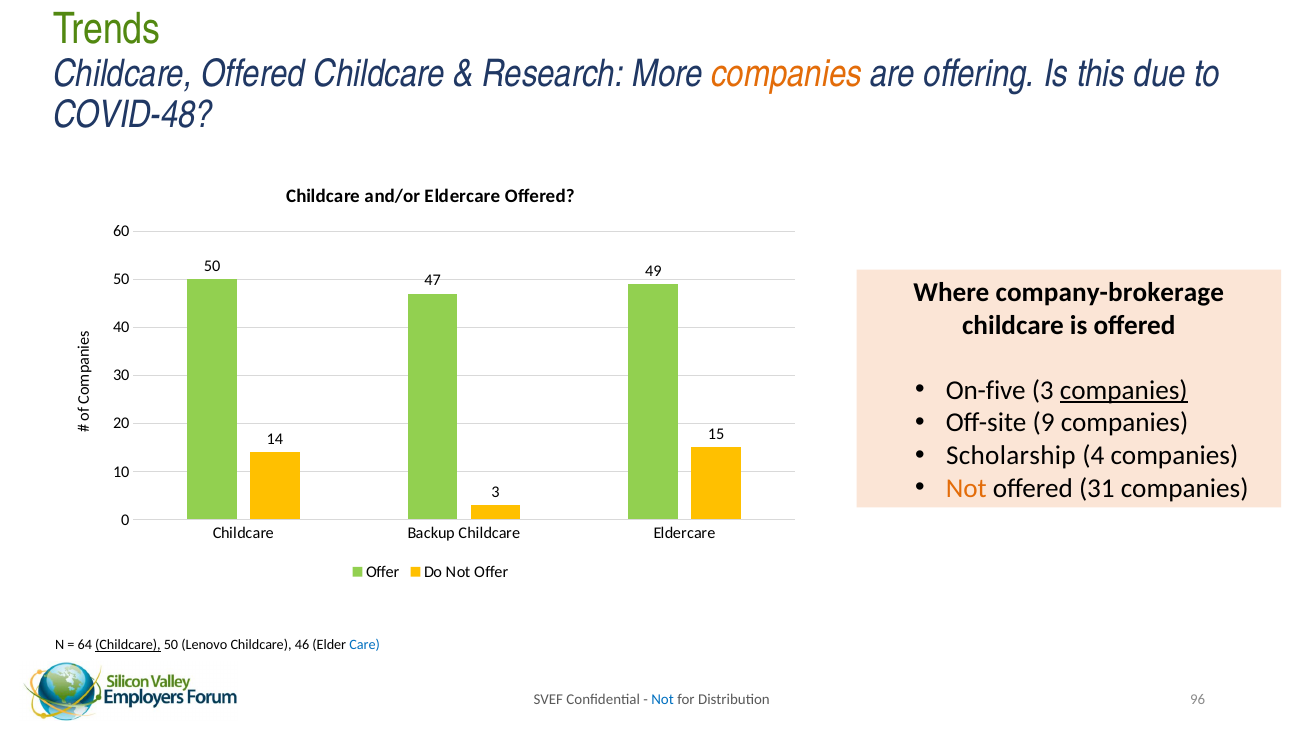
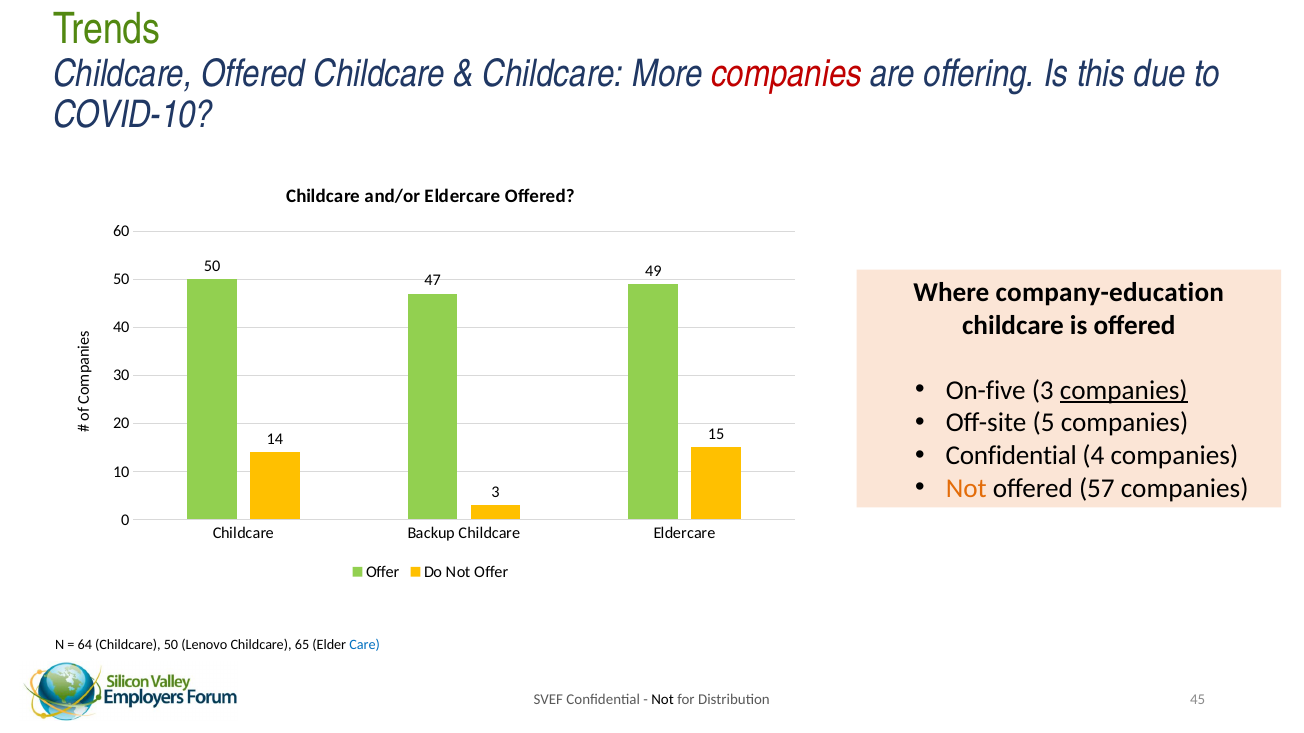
Research: Research -> Childcare (553, 74)
companies colour: orange -> red (787, 74)
COVID-48: COVID-48 -> COVID-10 (133, 115)
company-brokerage: company-brokerage -> company-education (1110, 293)
9: 9 -> 5 (1044, 423)
Scholarship: Scholarship -> Confidential (1011, 456)
31: 31 -> 57 (1097, 489)
Childcare underline: present -> none (128, 646)
46: 46 -> 65 (302, 646)
Not colour: blue -> black (663, 700)
96: 96 -> 45 (1198, 700)
